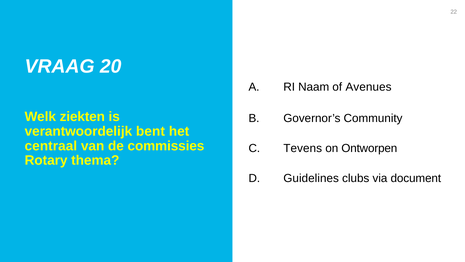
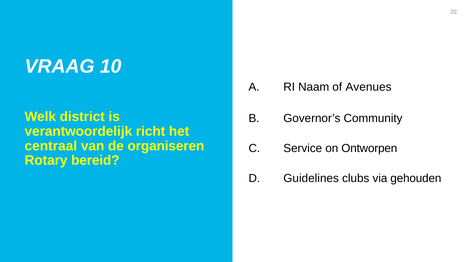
20: 20 -> 10 (111, 66)
ziekten: ziekten -> district (82, 116)
bent: bent -> richt (151, 131)
commissies: commissies -> organiseren (166, 146)
Tevens: Tevens -> Service (303, 148)
thema: thema -> bereid (95, 160)
document: document -> gehouden (416, 178)
